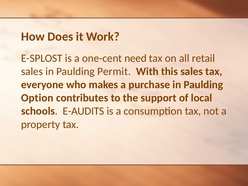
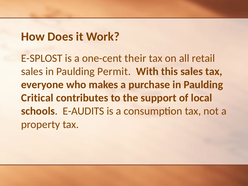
need: need -> their (135, 58)
Option: Option -> Critical (37, 98)
